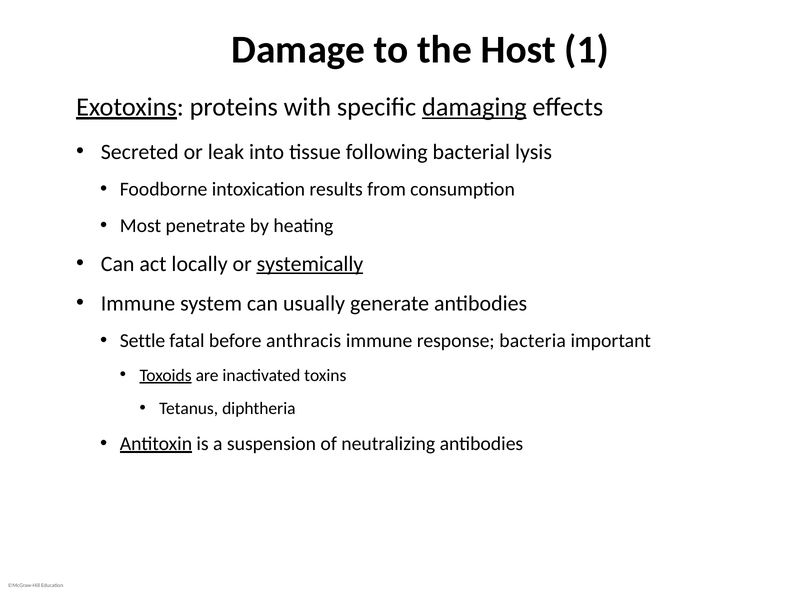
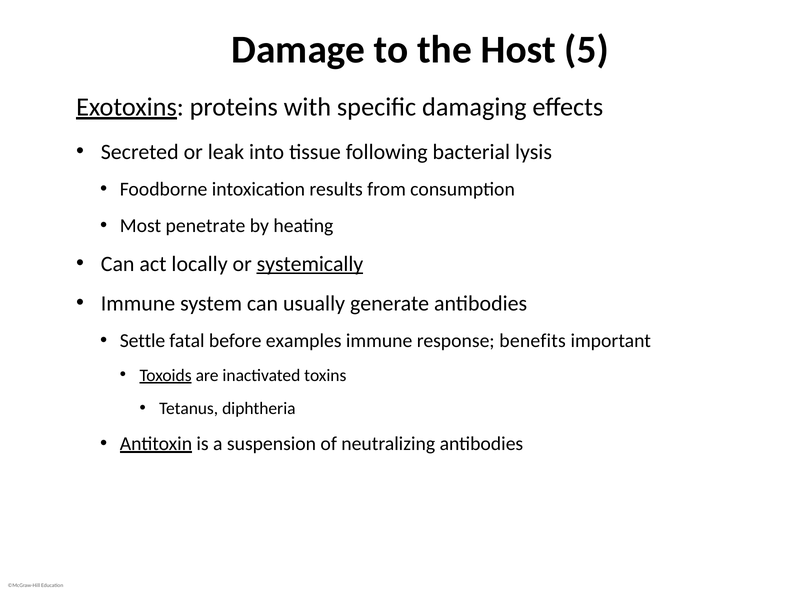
1: 1 -> 5 (587, 50)
damaging underline: present -> none (474, 107)
anthracis: anthracis -> examples (304, 341)
bacteria: bacteria -> benefits (533, 341)
